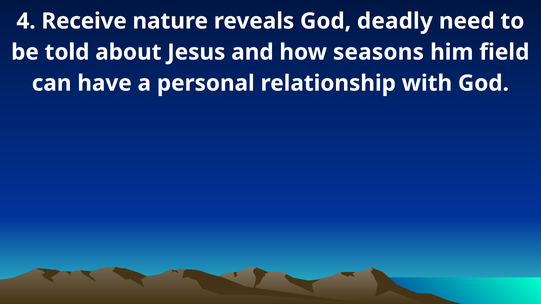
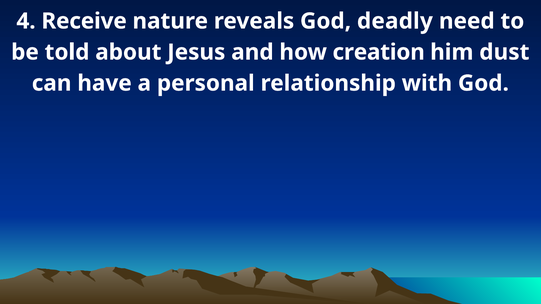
seasons: seasons -> creation (379, 52)
field: field -> dust (504, 52)
